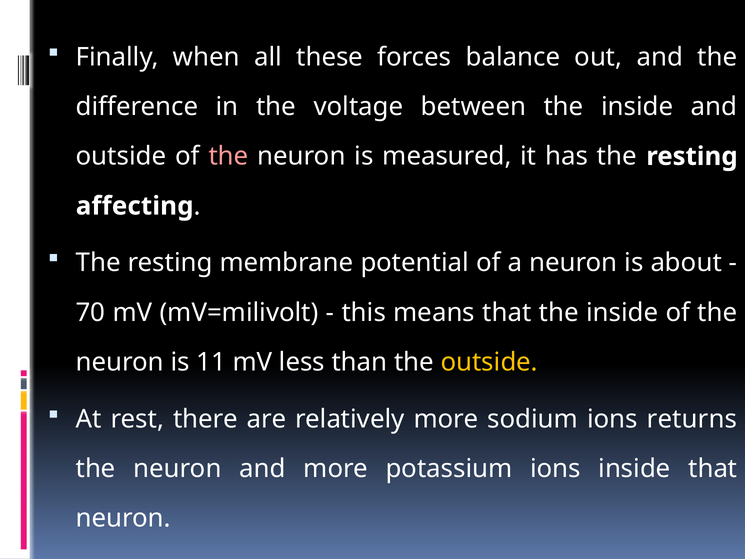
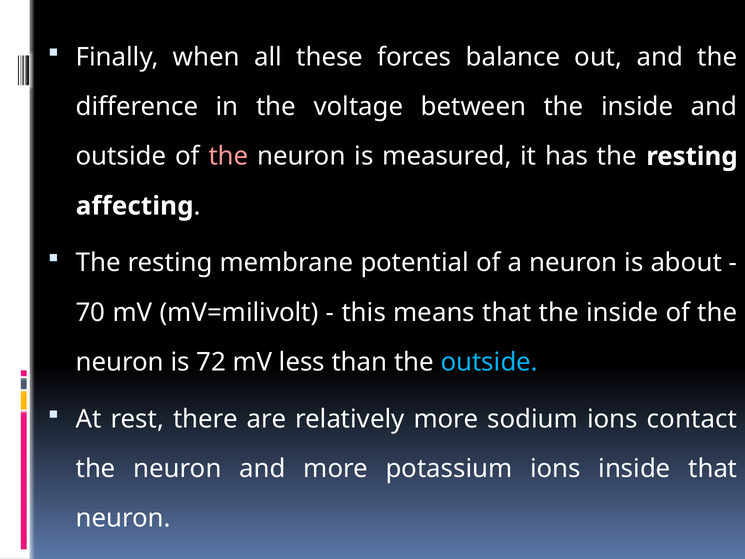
11: 11 -> 72 (211, 362)
outside colour: yellow -> light blue (489, 362)
returns: returns -> contact (692, 419)
